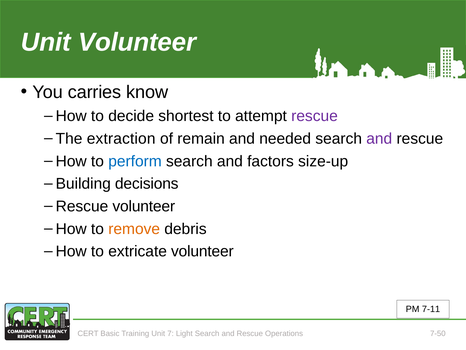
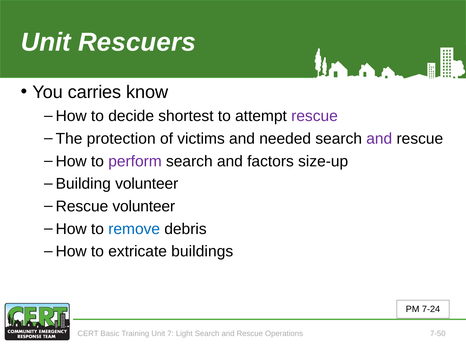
Unit Volunteer: Volunteer -> Rescuers (137, 42)
extraction: extraction -> protection (121, 138)
remain: remain -> victims (201, 138)
perform colour: blue -> purple (135, 161)
decisions: decisions -> volunteer (147, 184)
remove colour: orange -> blue (134, 229)
extricate volunteer: volunteer -> buildings (202, 251)
7-11: 7-11 -> 7-24 (431, 309)
